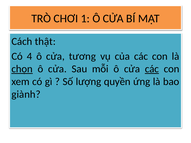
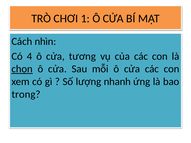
thật: thật -> nhìn (45, 41)
các underline: present -> none (152, 69)
quyền: quyền -> nhanh (117, 82)
giành: giành -> trong (26, 94)
